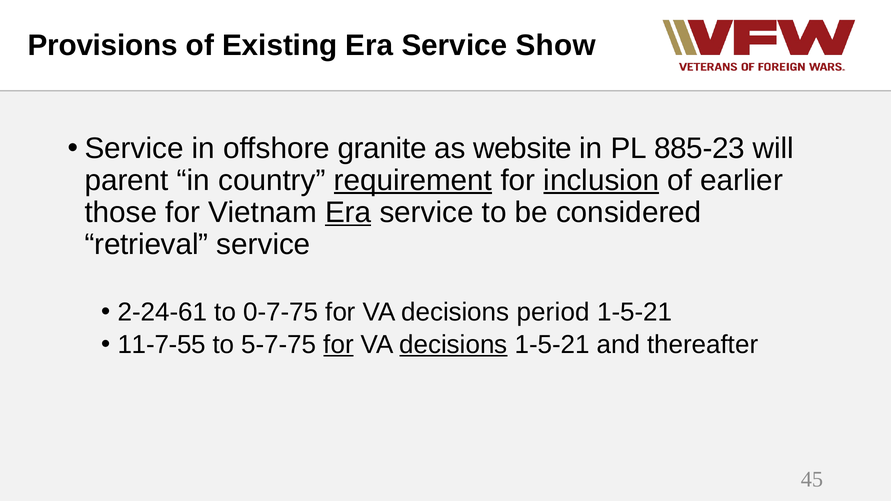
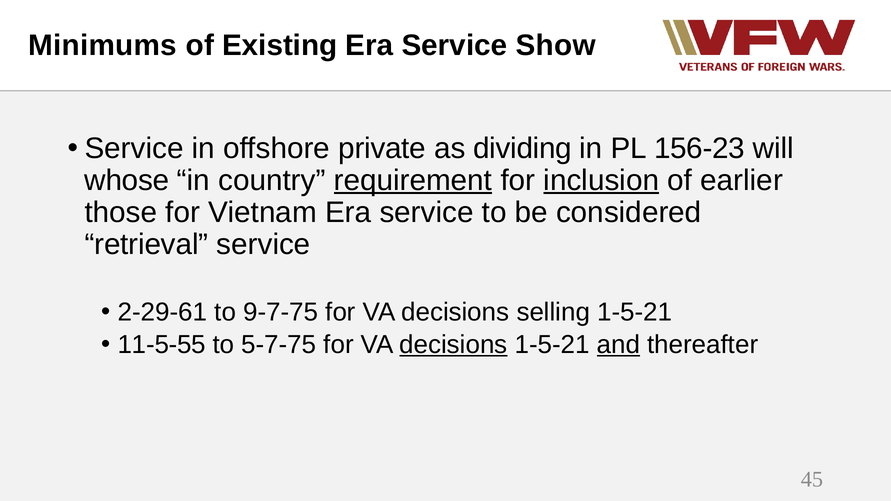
Provisions: Provisions -> Minimums (102, 46)
granite: granite -> private (382, 148)
website: website -> dividing (523, 148)
885-23: 885-23 -> 156-23 (699, 148)
parent: parent -> whose (127, 180)
Era underline: present -> none (348, 213)
2-24-61: 2-24-61 -> 2-29-61 (163, 312)
0-7-75: 0-7-75 -> 9-7-75 (281, 312)
period: period -> selling (553, 312)
11-7-55: 11-7-55 -> 11-5-55 (162, 345)
for underline: present -> none (339, 345)
and underline: none -> present (618, 345)
